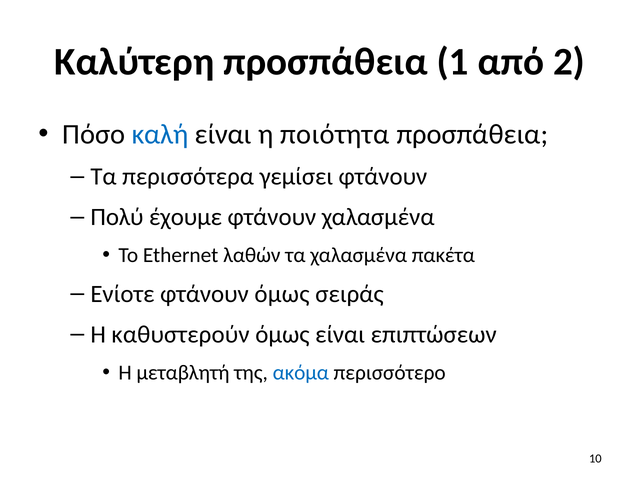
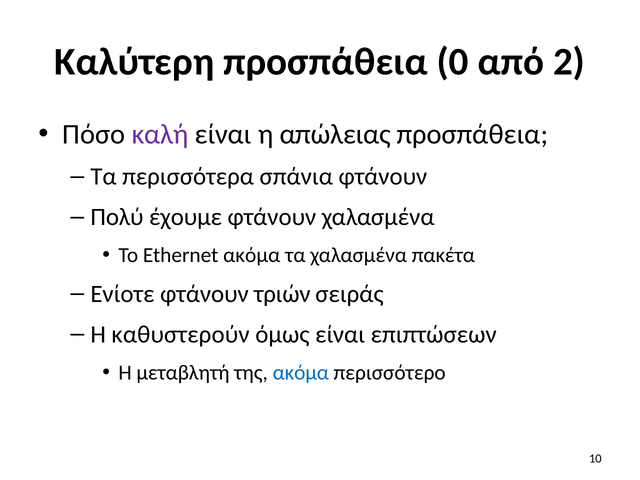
1: 1 -> 0 (453, 62)
καλή colour: blue -> purple (160, 134)
ποιότητα: ποιότητα -> απώλειας (335, 134)
γεμίσει: γεμίσει -> σπάνια (296, 177)
Ethernet λαθών: λαθών -> ακόμα (252, 255)
φτάνουν όμως: όμως -> τριών (282, 294)
